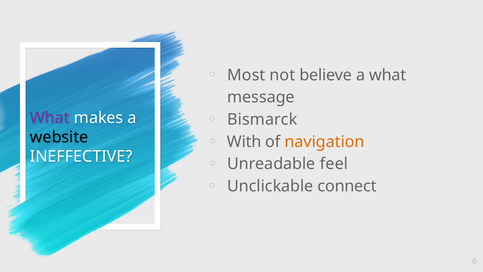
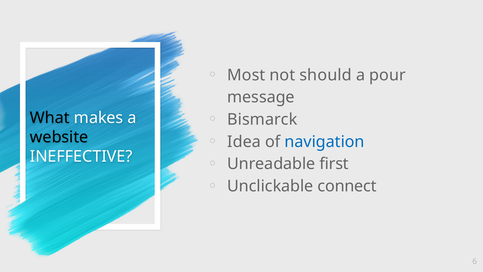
believe: believe -> should (326, 75)
a what: what -> pour (388, 75)
What colour: purple -> black (50, 118)
With: With -> Idea (244, 142)
navigation colour: orange -> blue (325, 142)
feel: feel -> first (334, 164)
